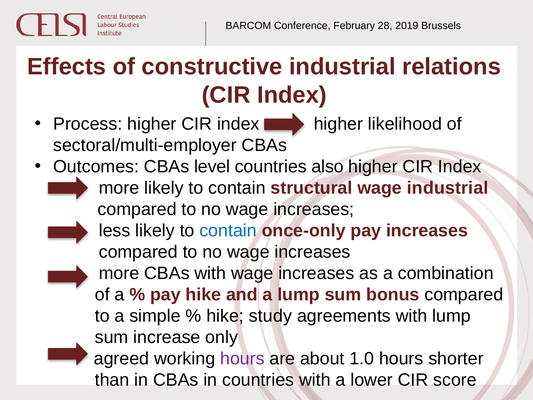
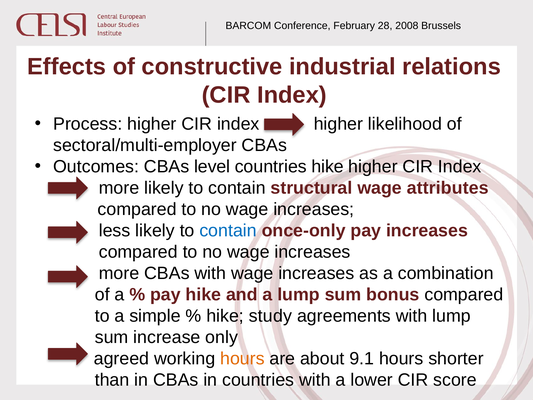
2019: 2019 -> 2008 (407, 26)
countries also: also -> hike (328, 166)
wage industrial: industrial -> attributes (448, 188)
hours colour: purple -> orange (242, 358)
1.0: 1.0 -> 9.1 (362, 358)
